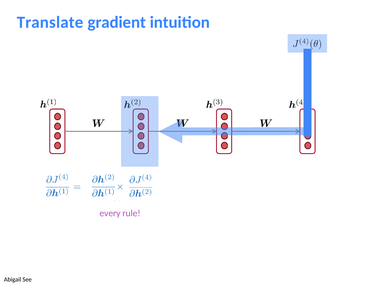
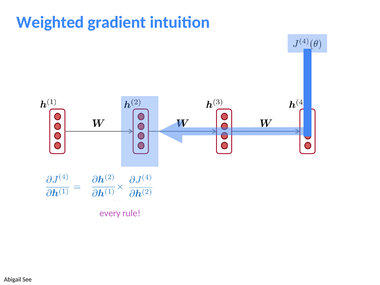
Translate: Translate -> Weighted (50, 22)
